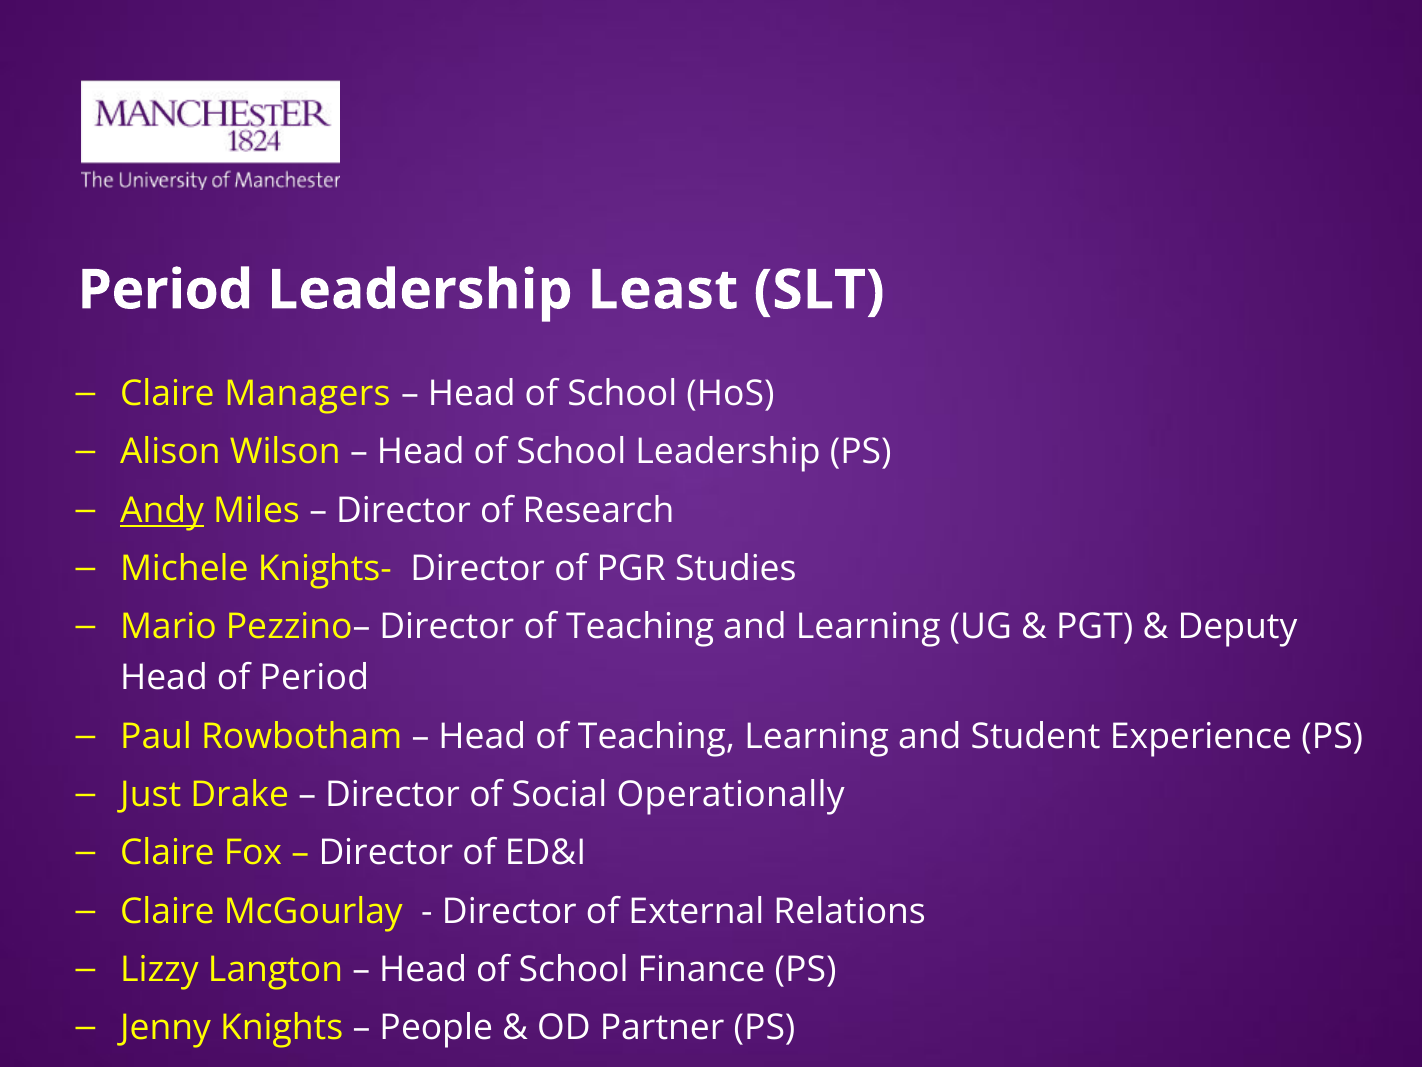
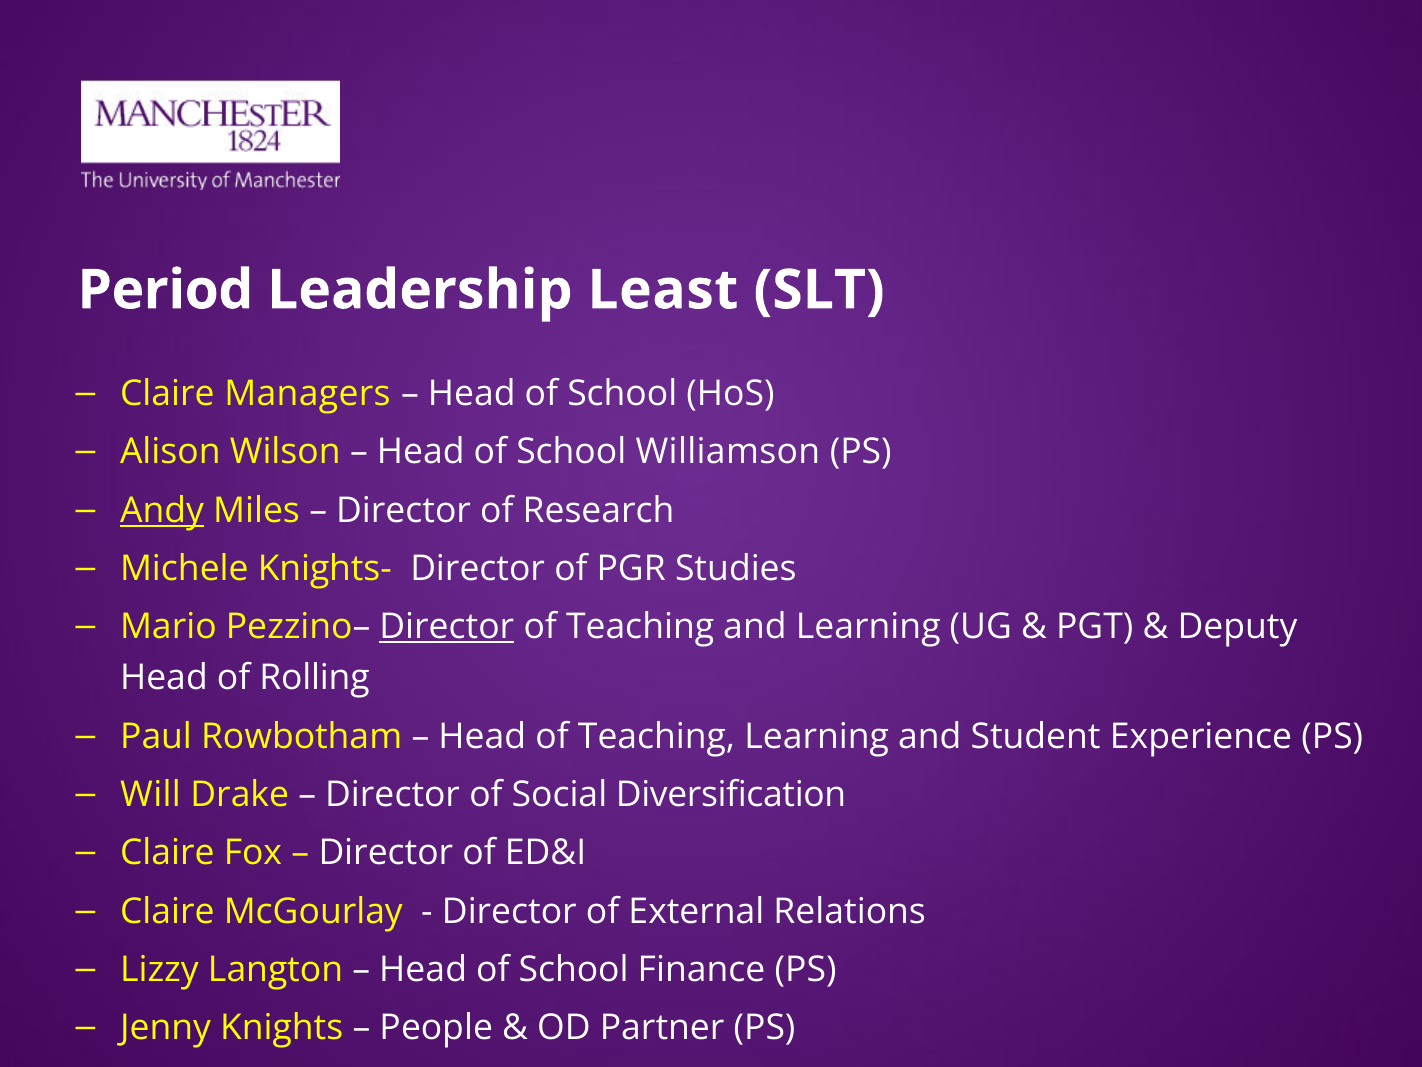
School Leadership: Leadership -> Williamson (728, 452)
Director underline: none -> present (447, 627)
of Period: Period -> Rolling (315, 678)
Just: Just -> Will (151, 794)
Operationally: Operationally -> Diversification (731, 794)
